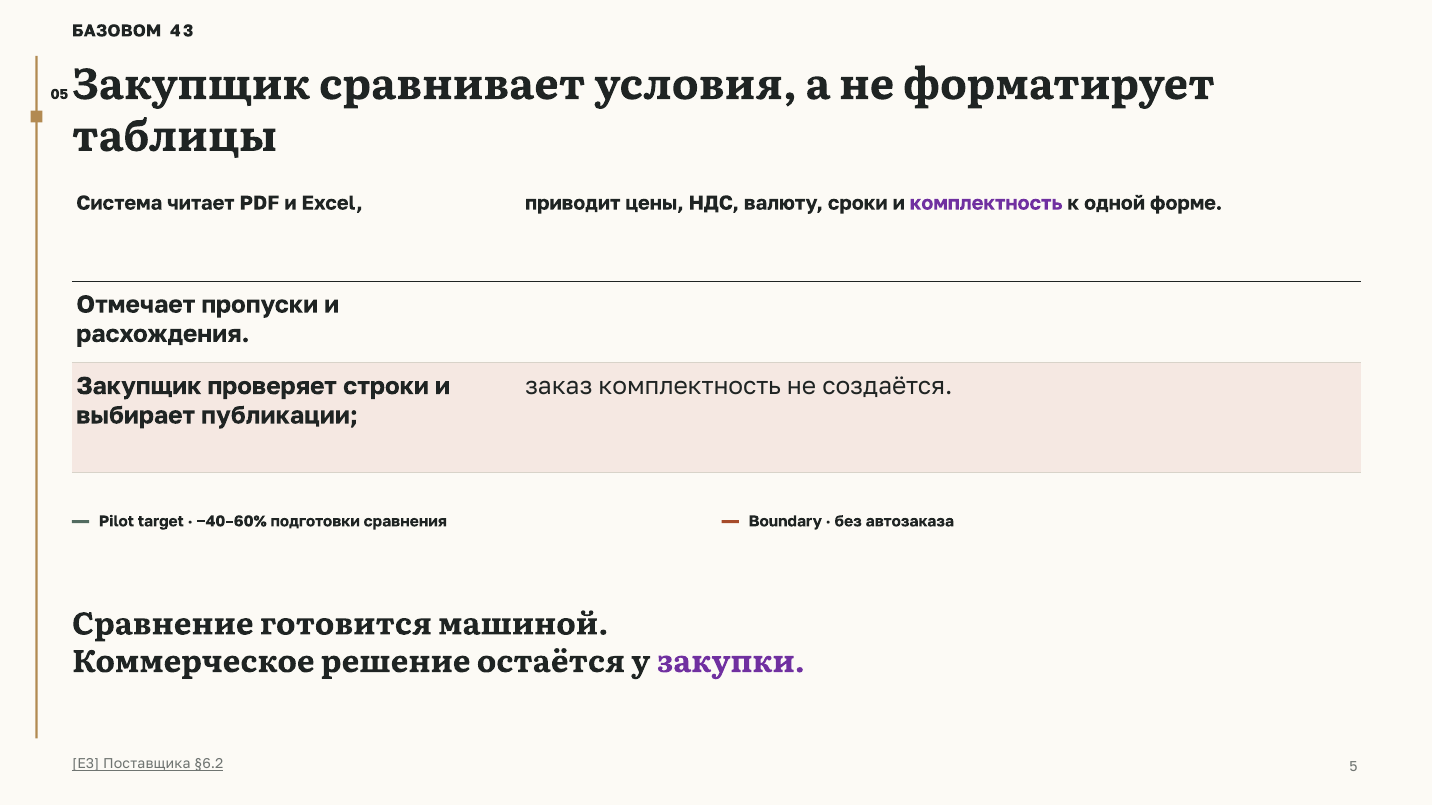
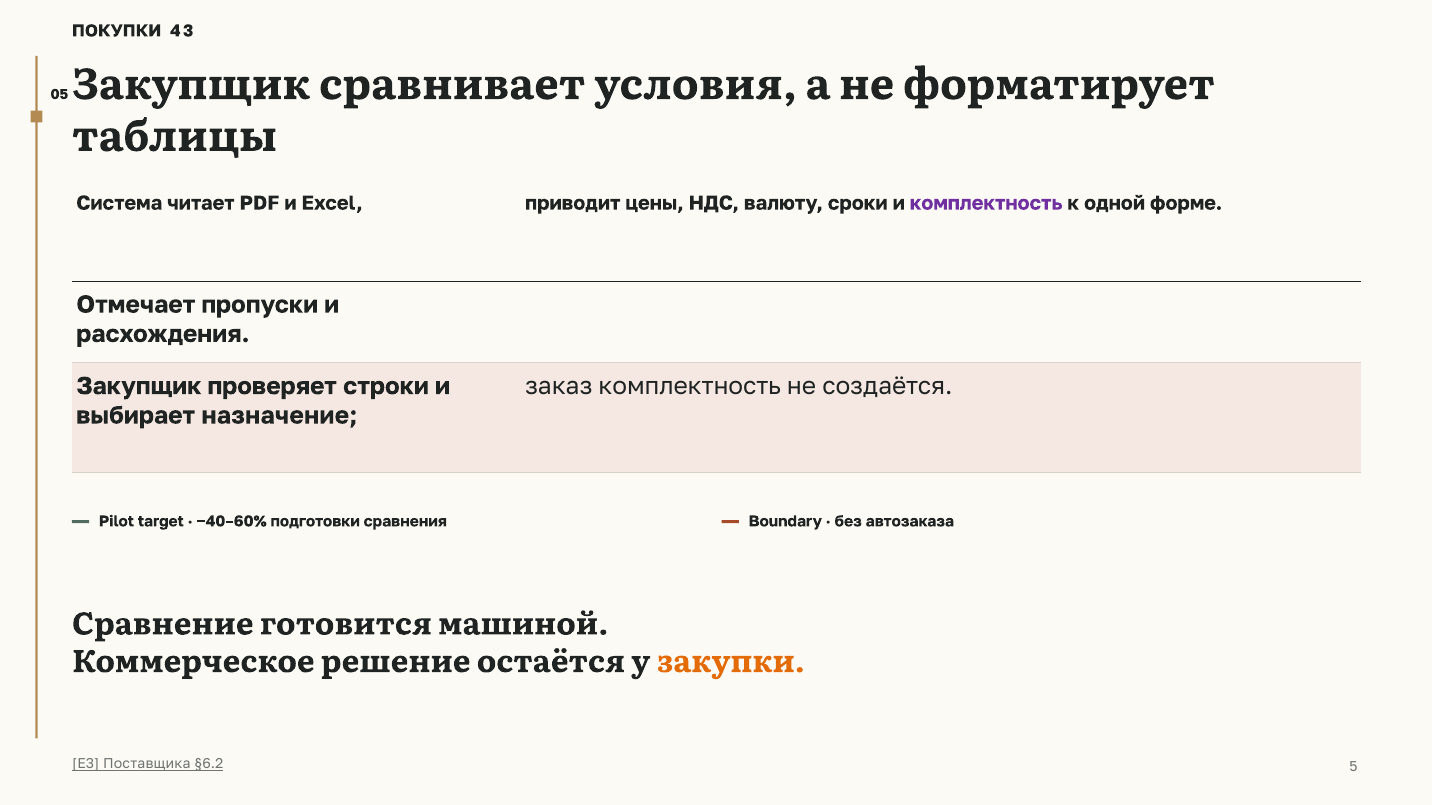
БАЗОВОМ: БАЗОВОМ -> ПОКУПКИ (117, 31)
публикации: публикации -> назначение (279, 416)
закупки colour: purple -> orange (731, 662)
